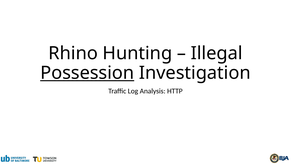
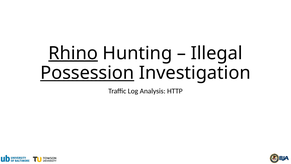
Rhino underline: none -> present (73, 53)
